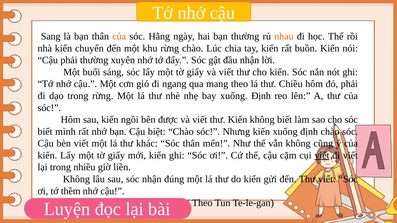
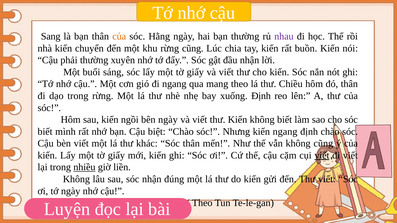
nhau colour: orange -> purple (284, 36)
rừng chào: chào -> cũng (193, 48)
đó phải: phải -> thân (349, 84)
bên được: được -> ngày (168, 120)
kiến xuống: xuống -> ngang (285, 132)
nhiều underline: none -> present (84, 167)
tớ thềm: thềm -> ngày (71, 191)
